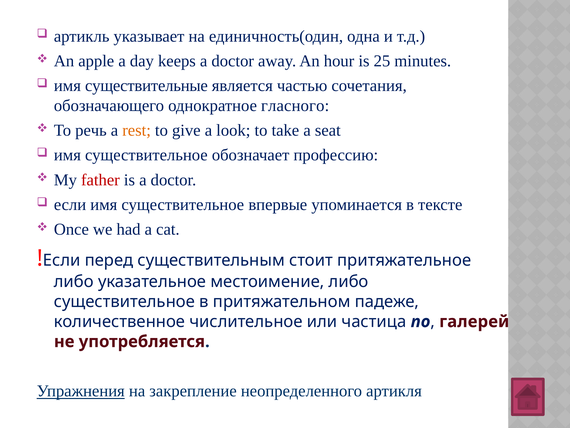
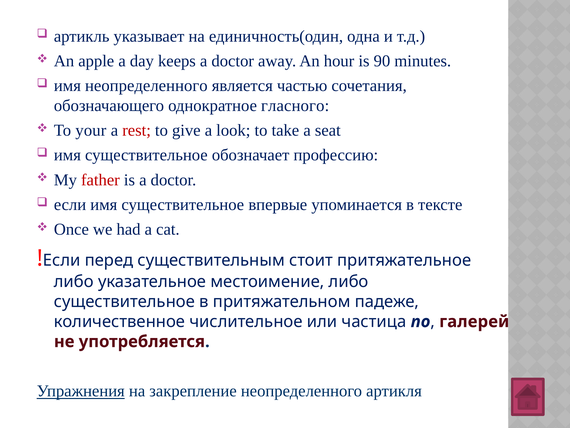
25: 25 -> 90 (382, 61)
имя существительные: существительные -> неопределенного (146, 86)
речь: речь -> your (91, 130)
rest colour: orange -> red (137, 130)
